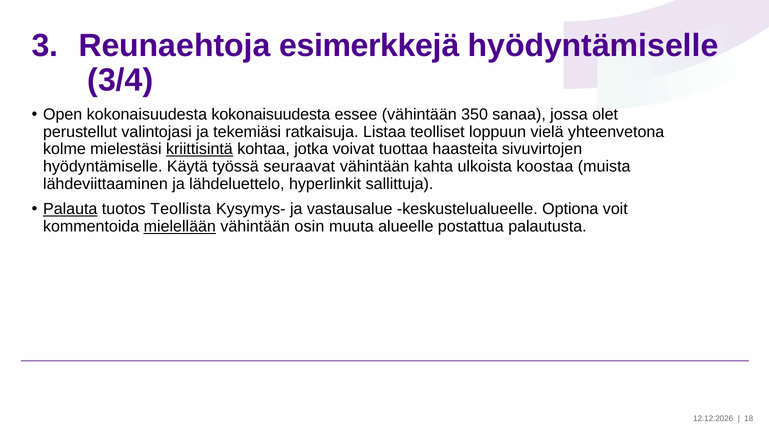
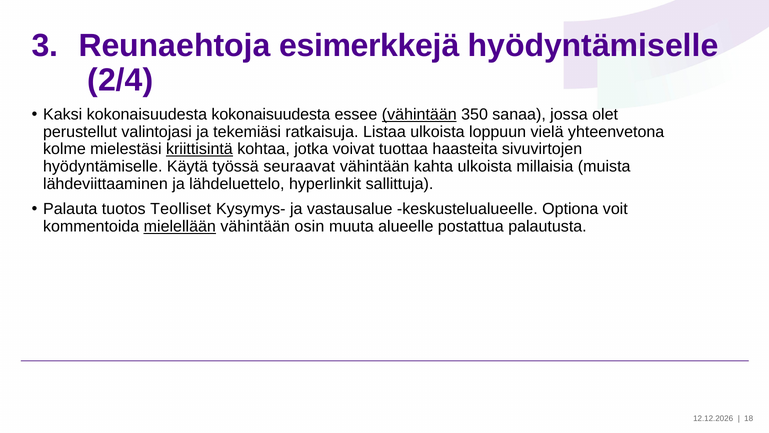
3/4: 3/4 -> 2/4 (120, 80)
Open: Open -> Kaksi (63, 114)
vähintään underline: none -> present (419, 114)
Listaa teolliset: teolliset -> ulkoista (437, 132)
koostaa: koostaa -> millaisia (545, 166)
Palauta underline: present -> none (70, 209)
Teollista: Teollista -> Teolliset (181, 209)
